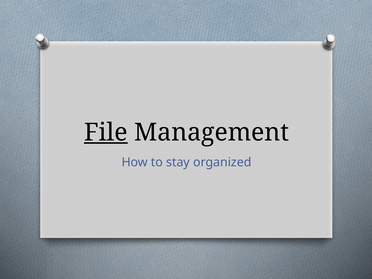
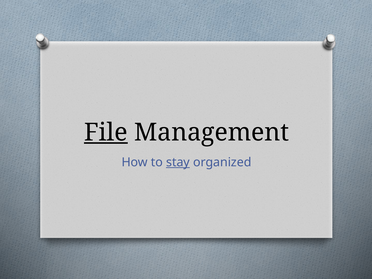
stay underline: none -> present (178, 162)
